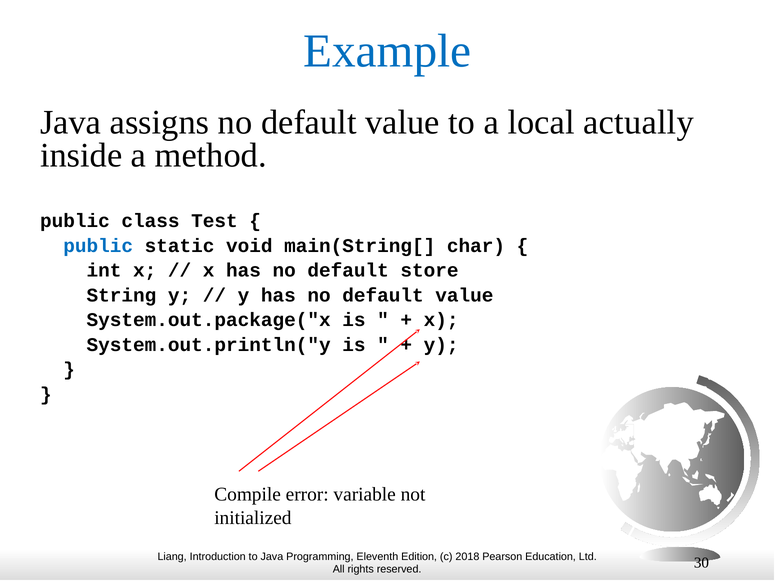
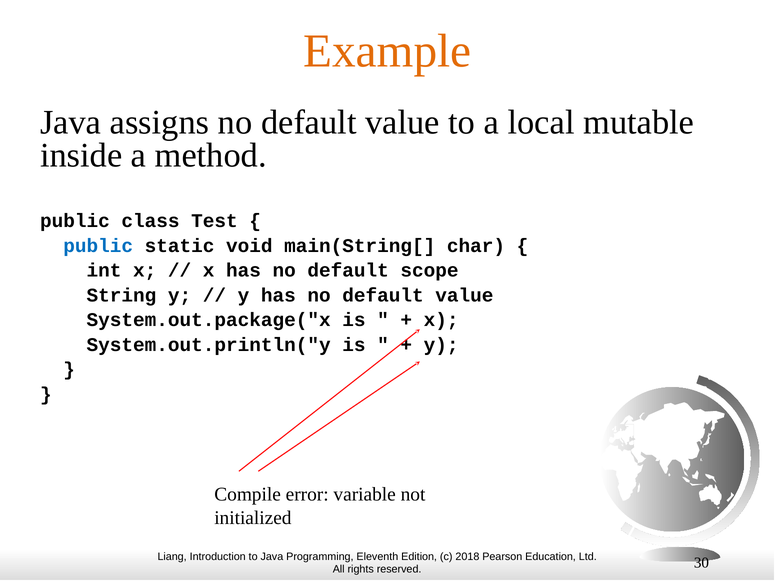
Example colour: blue -> orange (387, 51)
actually: actually -> mutable (639, 122)
store: store -> scope (430, 271)
